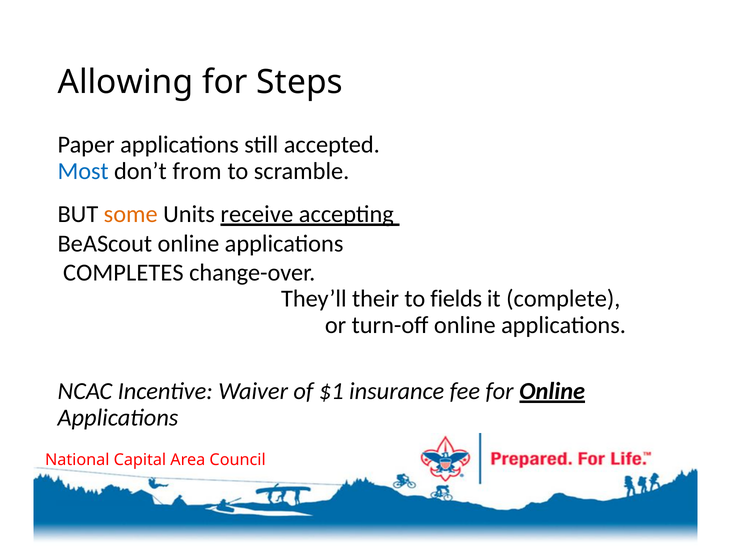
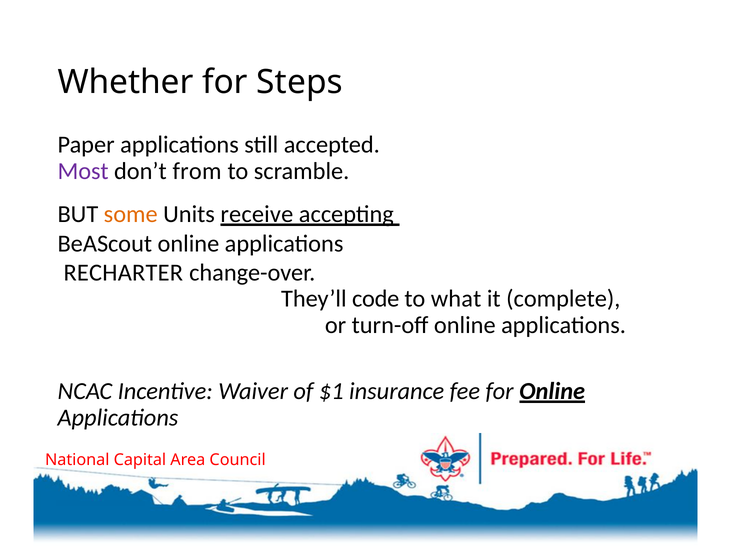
Allowing: Allowing -> Whether (125, 82)
Most colour: blue -> purple (83, 171)
COMPLETES: COMPLETES -> RECHARTER (123, 272)
their: their -> code (376, 298)
fields: fields -> what (456, 298)
